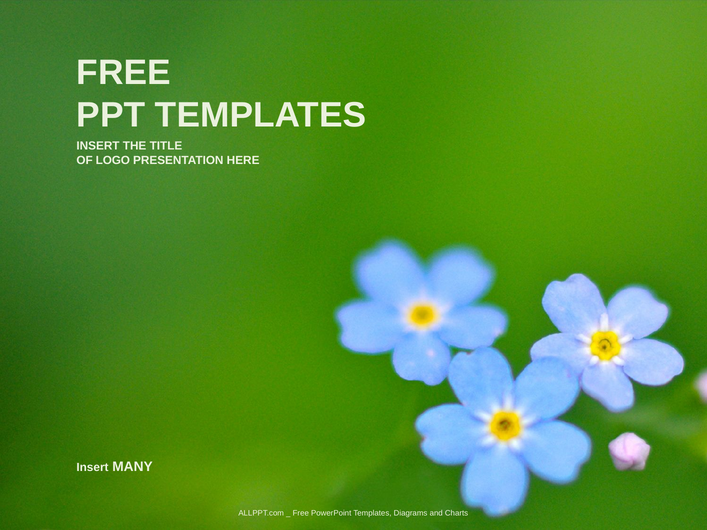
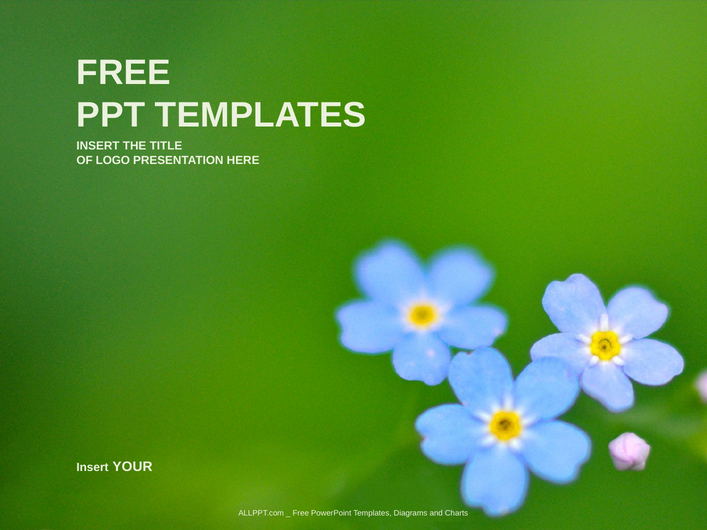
MANY: MANY -> YOUR (132, 467)
